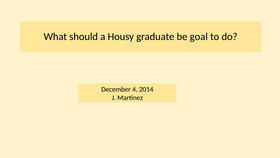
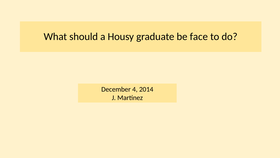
goal: goal -> face (199, 36)
